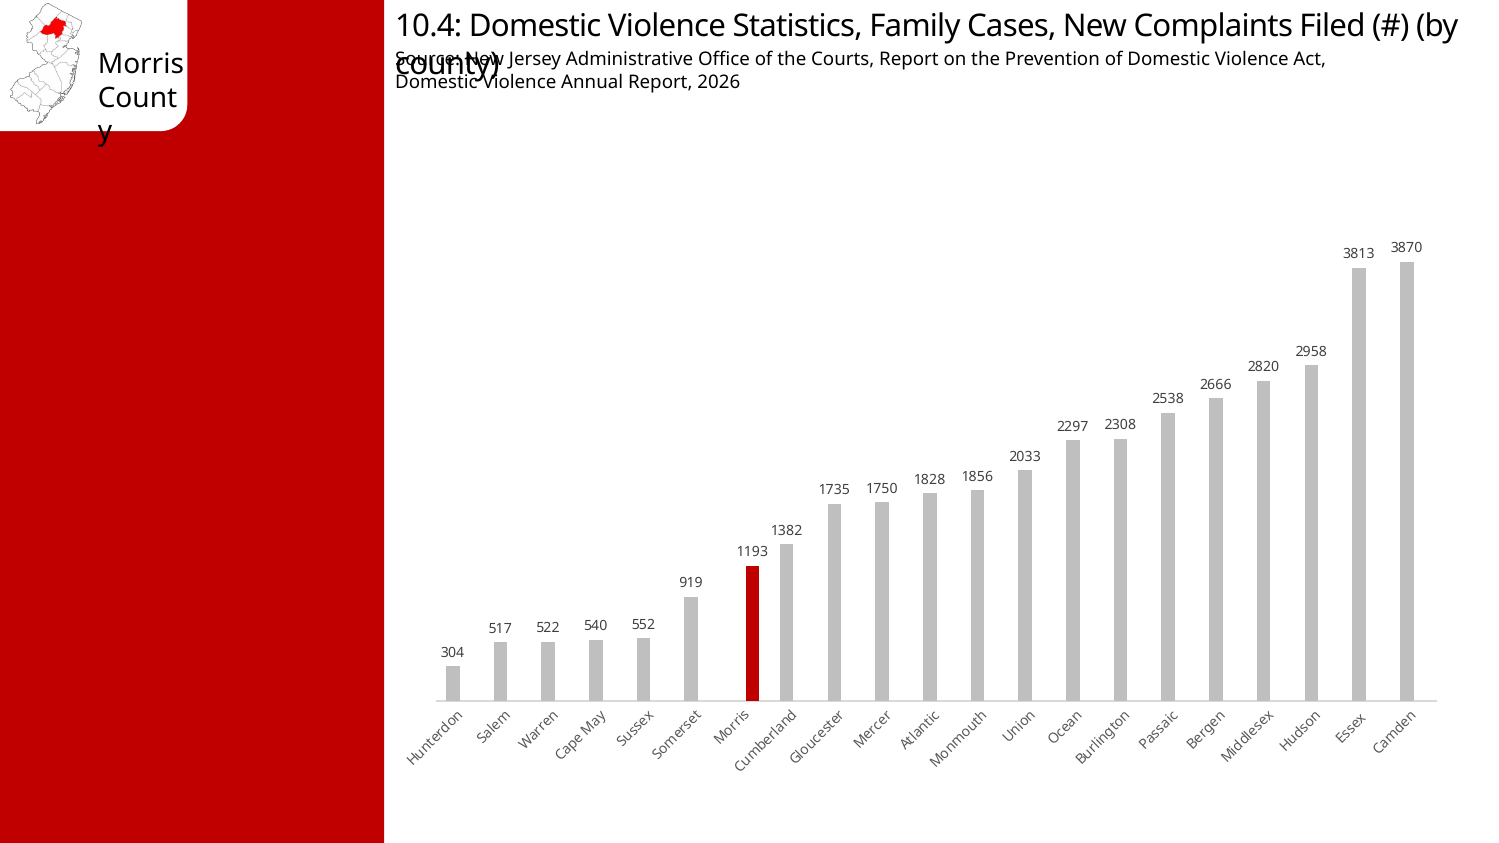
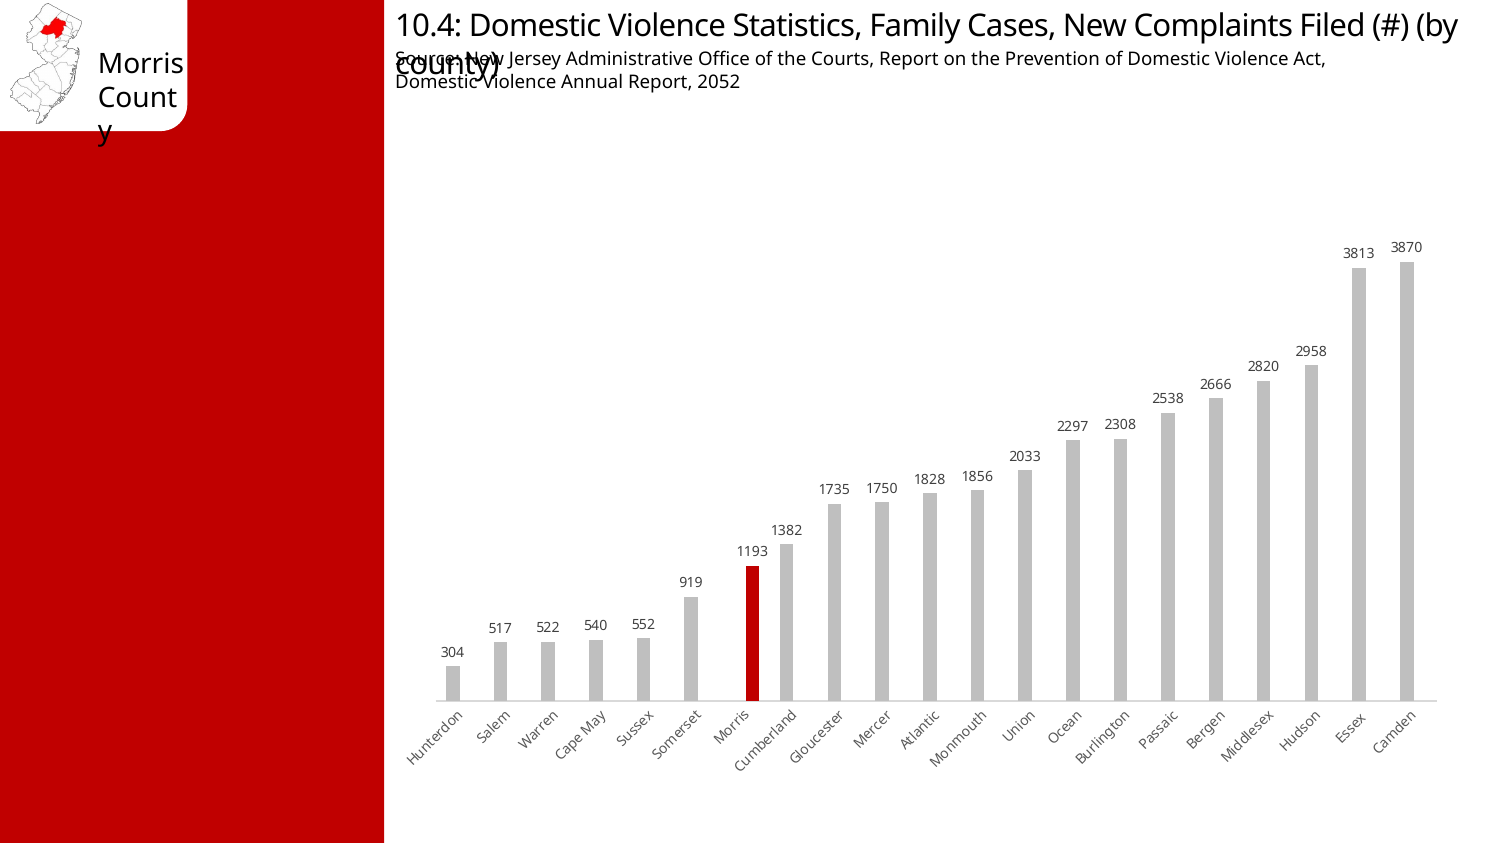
2026: 2026 -> 2052 (719, 82)
